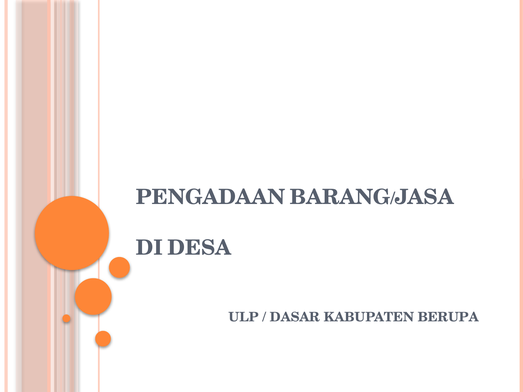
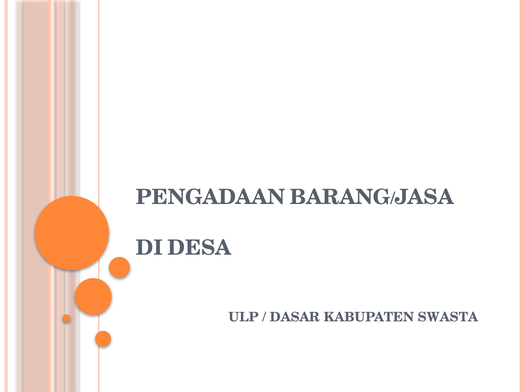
BERUPA: BERUPA -> SWASTA (448, 318)
